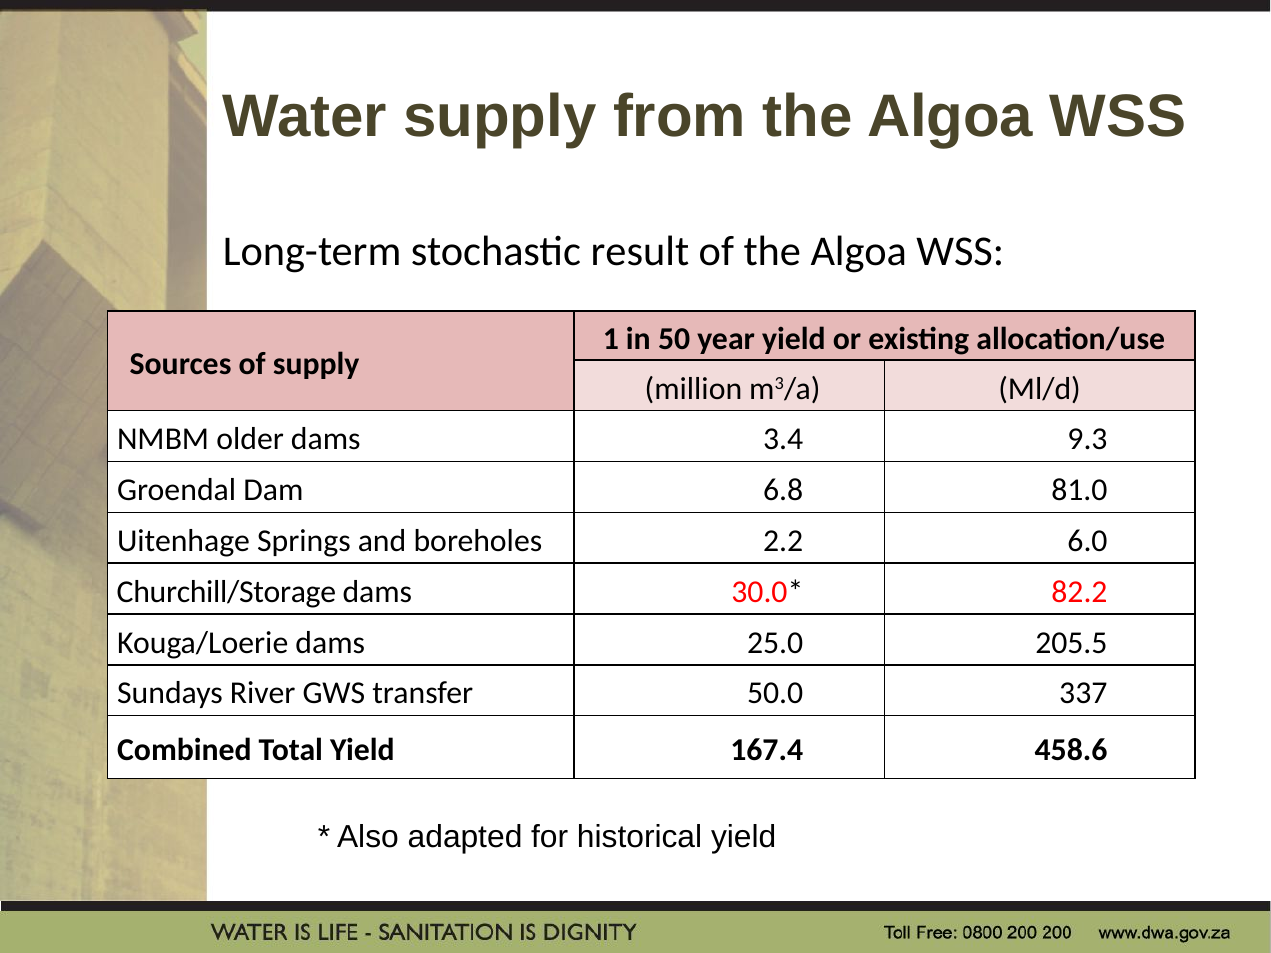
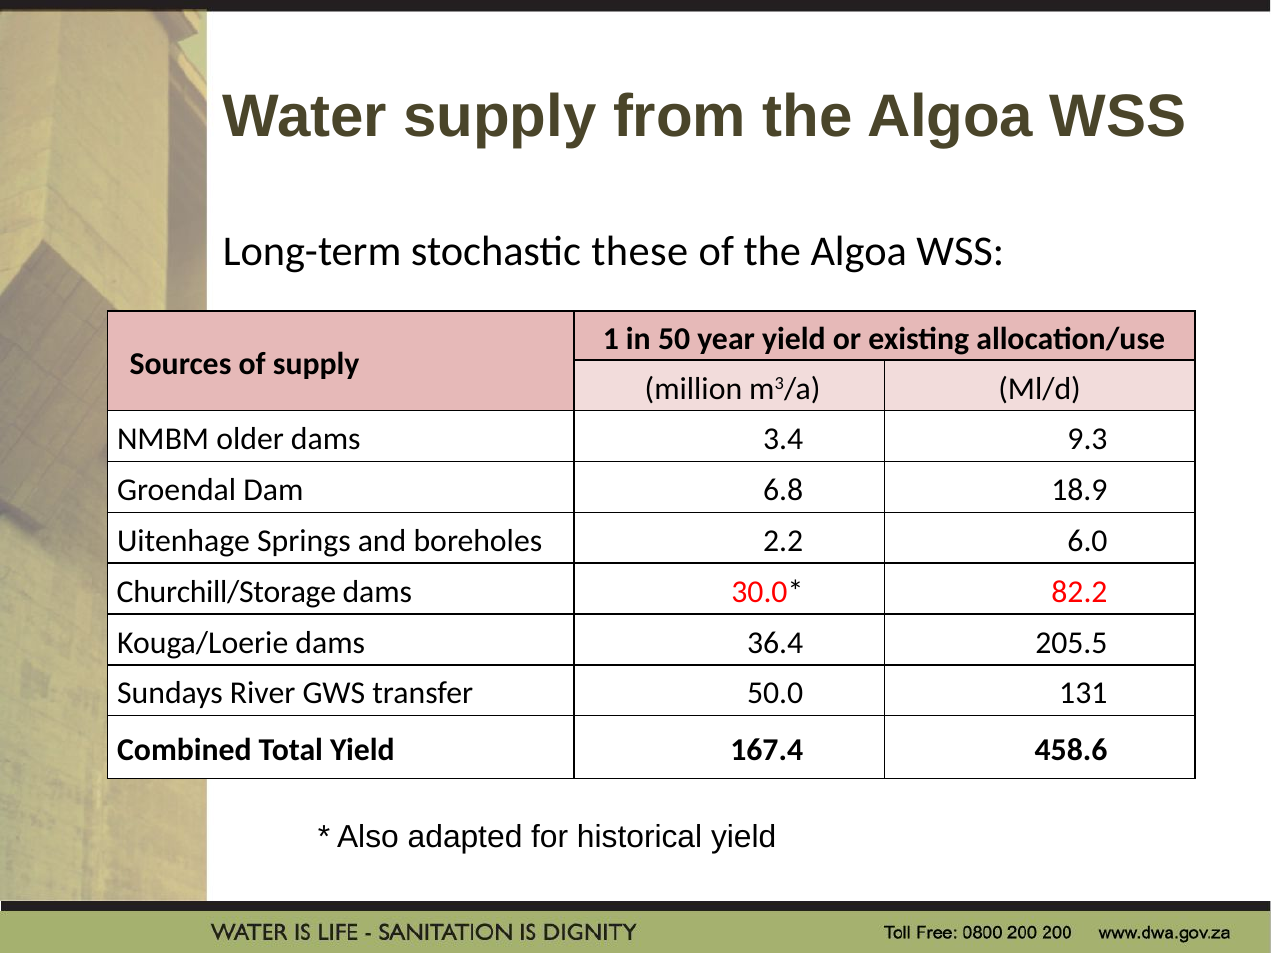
result: result -> these (640, 251)
81.0: 81.0 -> 18.9 (1079, 490)
25.0: 25.0 -> 36.4 (775, 643)
337: 337 -> 131 (1083, 694)
